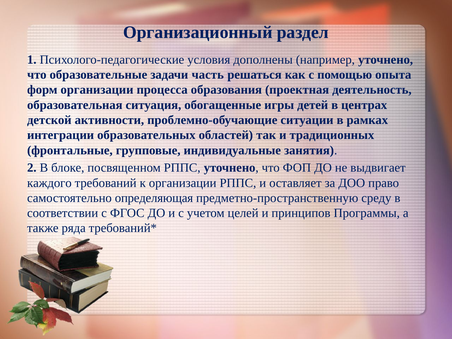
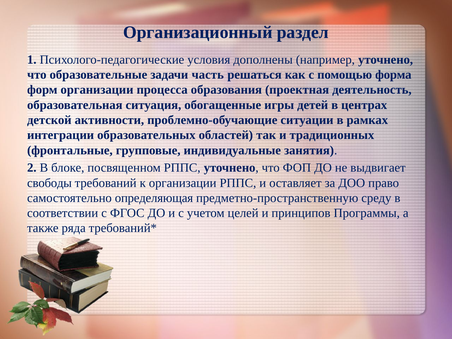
опыта: опыта -> форма (393, 75)
каждого: каждого -> свободы (49, 183)
